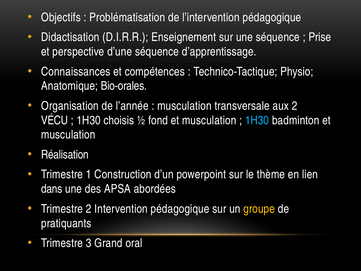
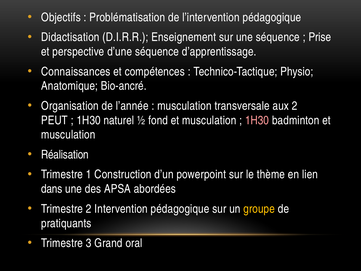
Bio-orales: Bio-orales -> Bio-ancré (124, 86)
VÉCU: VÉCU -> PEUT (54, 120)
choisis: choisis -> naturel (119, 120)
1H30 colour: light blue -> pink (257, 120)
